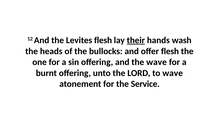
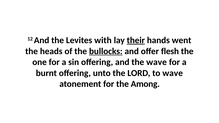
Levites flesh: flesh -> with (103, 40)
wash: wash -> went (182, 40)
bullocks underline: none -> present (106, 51)
Service: Service -> Among (145, 84)
